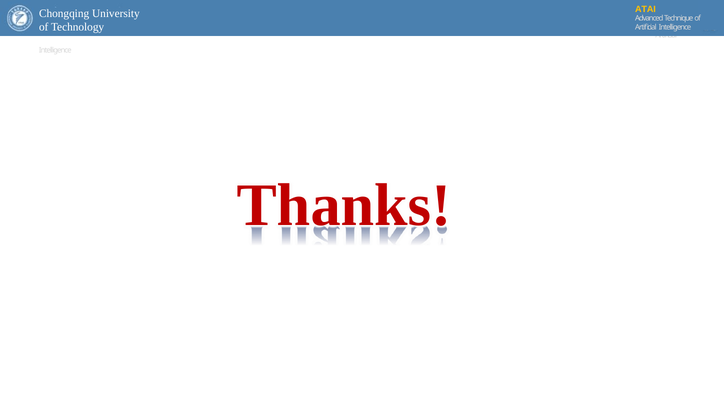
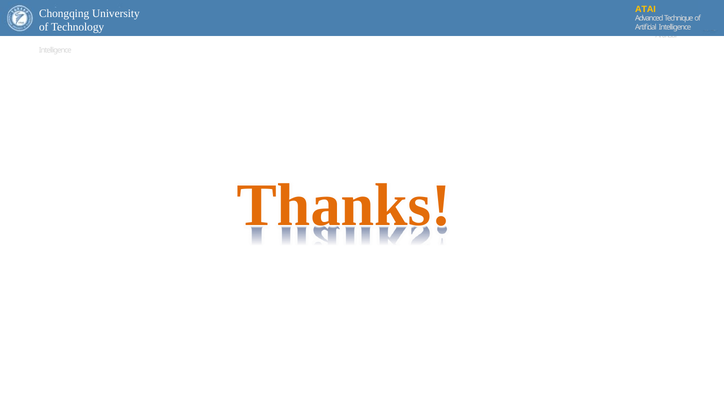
Thanks colour: red -> orange (344, 205)
